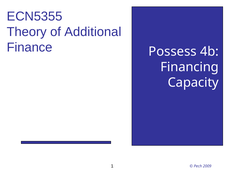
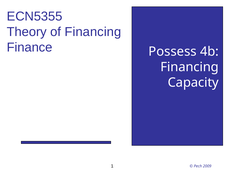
of Additional: Additional -> Financing (93, 32)
